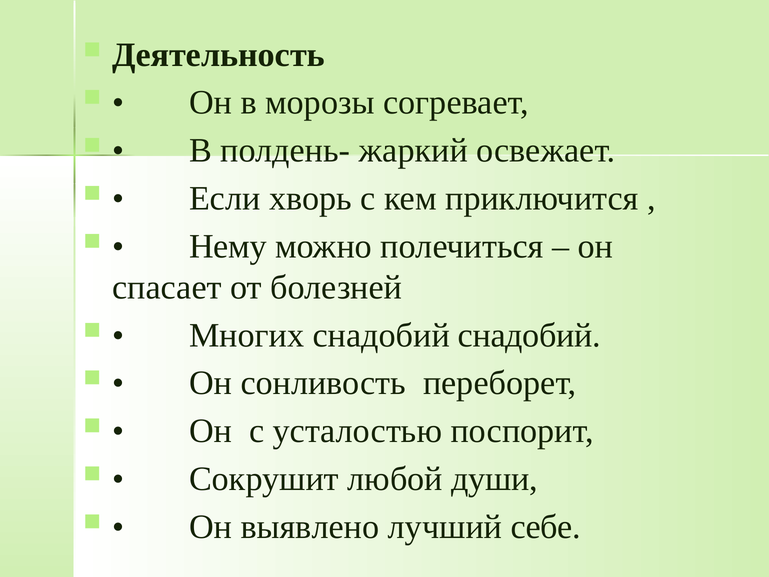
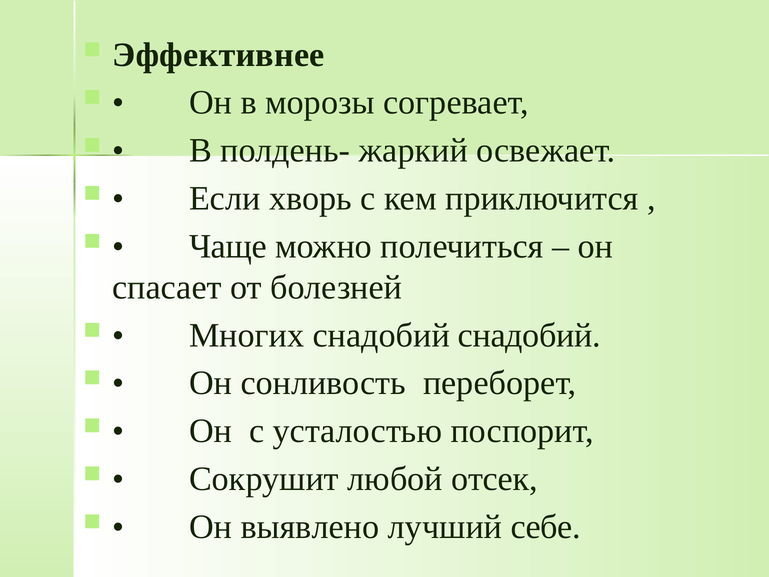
Деятельность: Деятельность -> Эффективнее (218, 55)
Нему: Нему -> Чаще (228, 246)
души: души -> отсек (495, 479)
